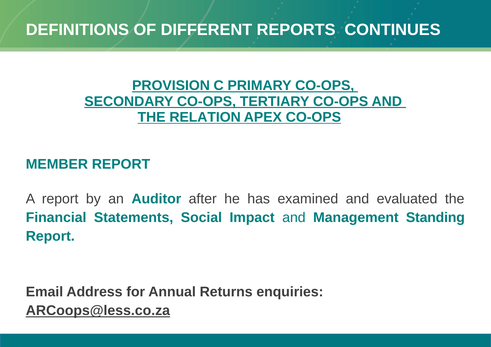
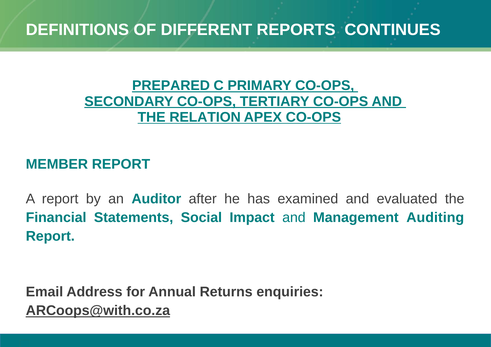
PROVISION: PROVISION -> PREPARED (171, 86)
Standing: Standing -> Auditing (435, 218)
ARCoops@less.co.za: ARCoops@less.co.za -> ARCoops@with.co.za (98, 311)
